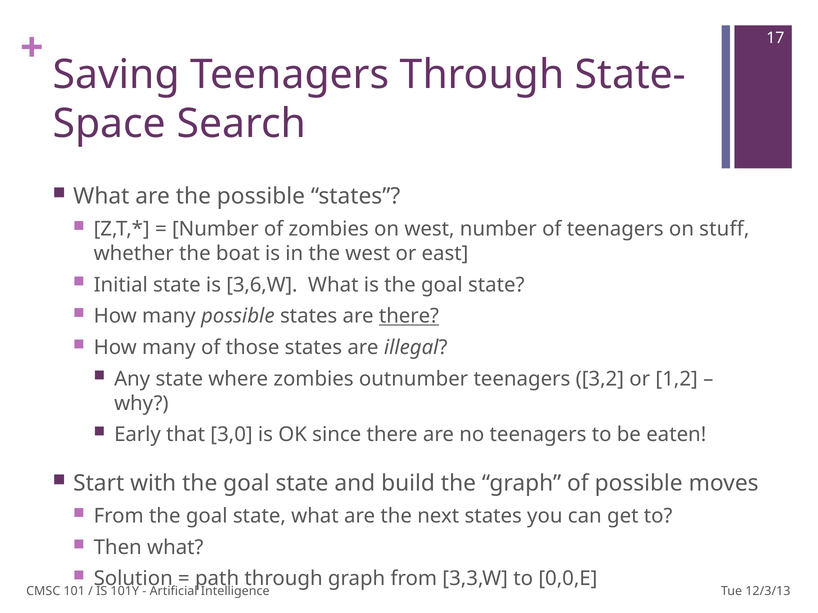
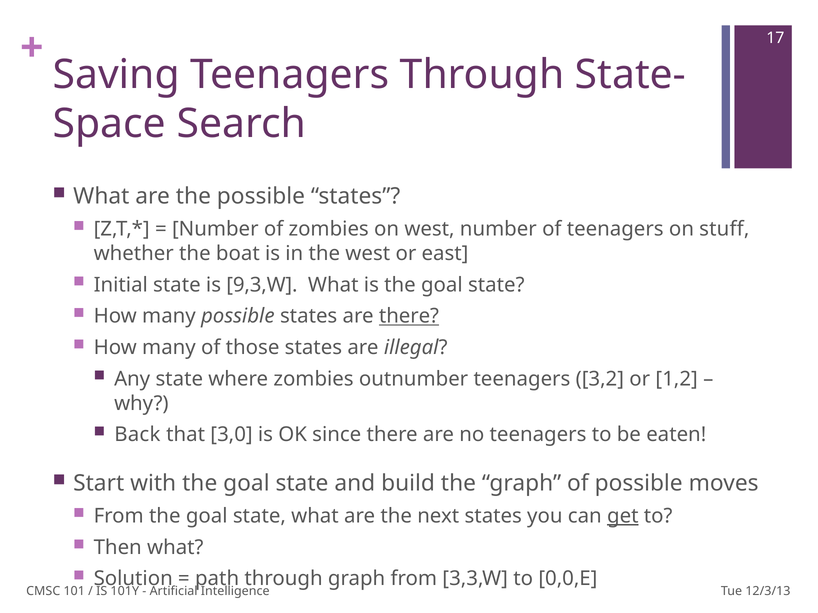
3,6,W: 3,6,W -> 9,3,W (262, 285)
Early: Early -> Back (137, 435)
get underline: none -> present (623, 516)
